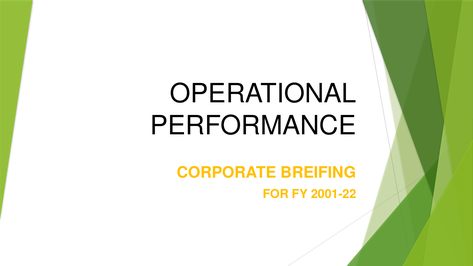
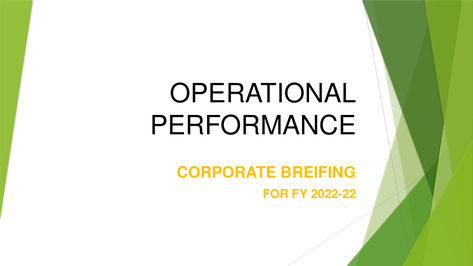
2001-22: 2001-22 -> 2022-22 (334, 194)
